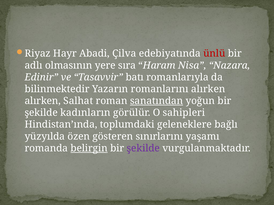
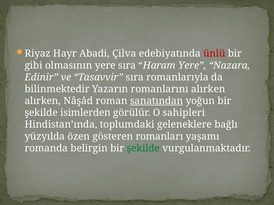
adlı: adlı -> gibi (34, 66)
Haram Nisa: Nisa -> Yere (192, 66)
Tasavvir batı: batı -> sıra (135, 77)
Salhat: Salhat -> Nâşâd (78, 101)
kadınların: kadınların -> isimlerden (85, 113)
sınırlarını: sınırlarını -> romanları (159, 137)
belirgin underline: present -> none (89, 149)
şekilde colour: purple -> green (143, 149)
